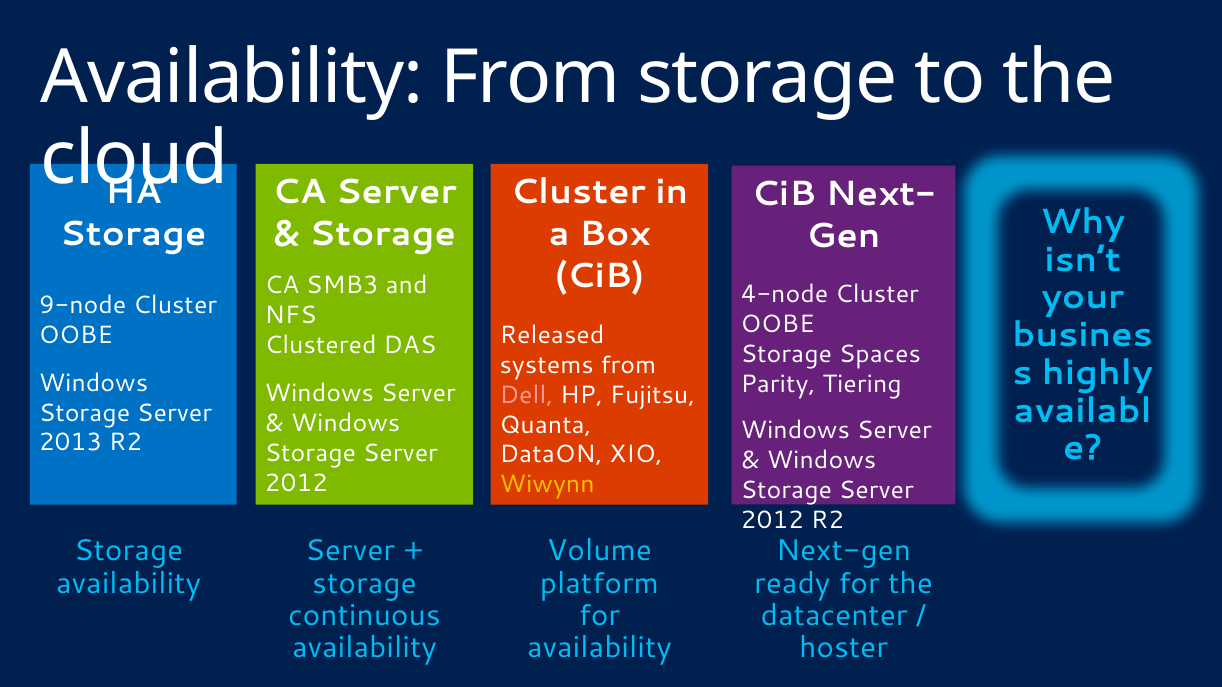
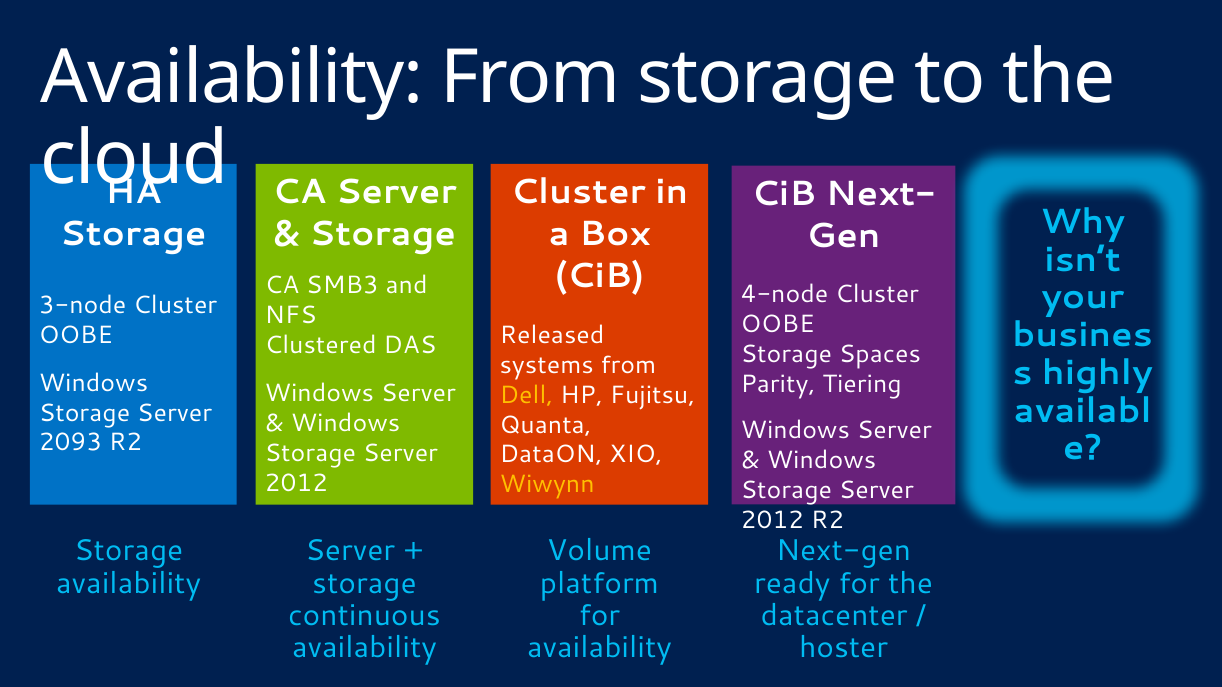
9-node: 9-node -> 3-node (83, 305)
Dell colour: pink -> yellow (526, 395)
2013: 2013 -> 2093 (70, 443)
